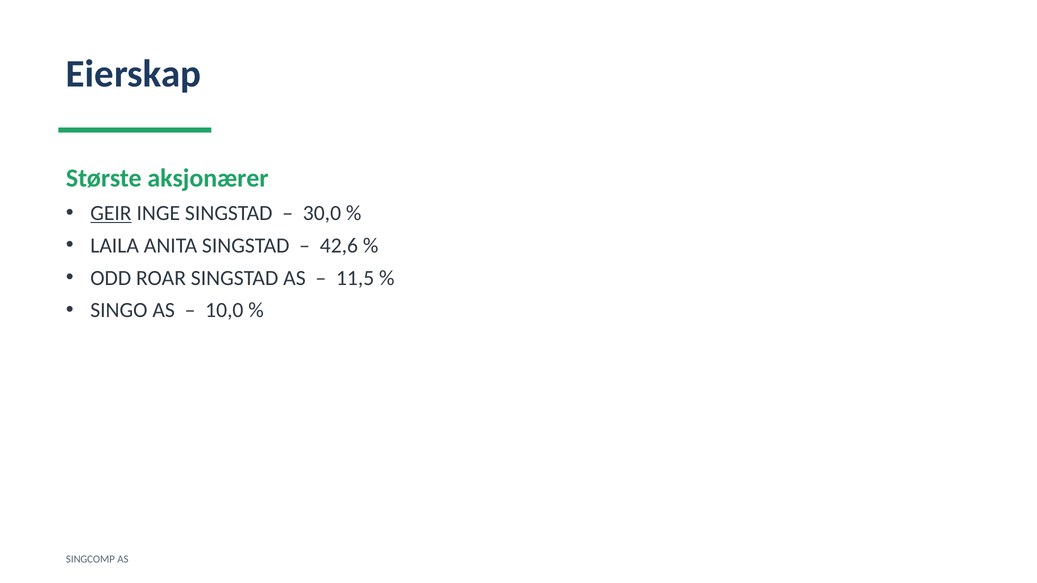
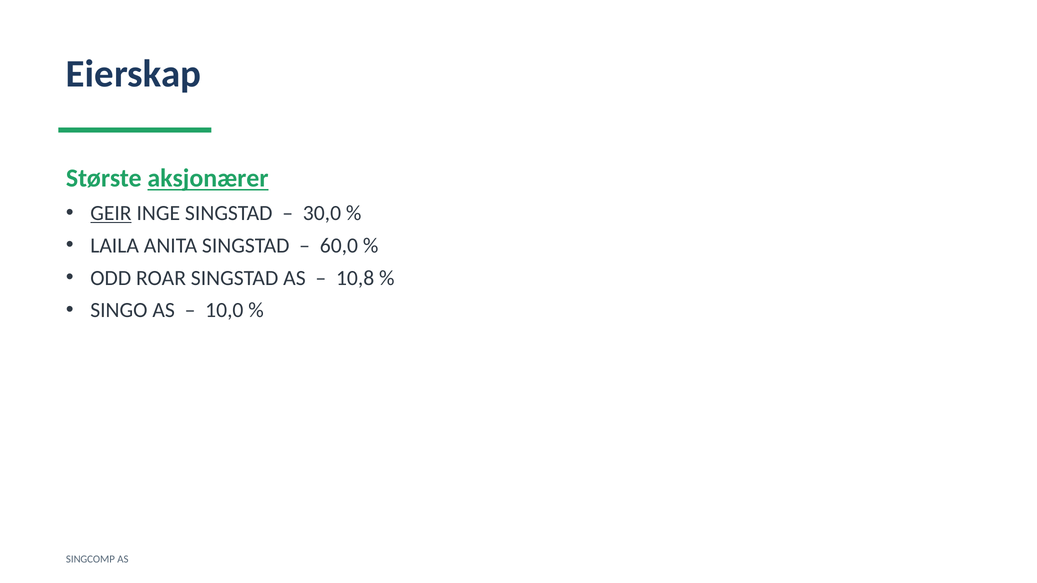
aksjonærer underline: none -> present (208, 179)
42,6: 42,6 -> 60,0 (339, 246)
11,5: 11,5 -> 10,8 (355, 278)
